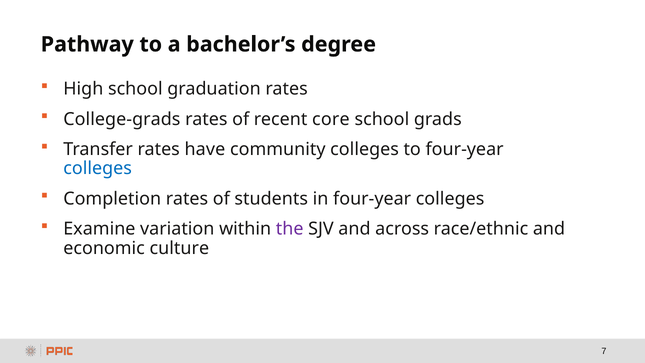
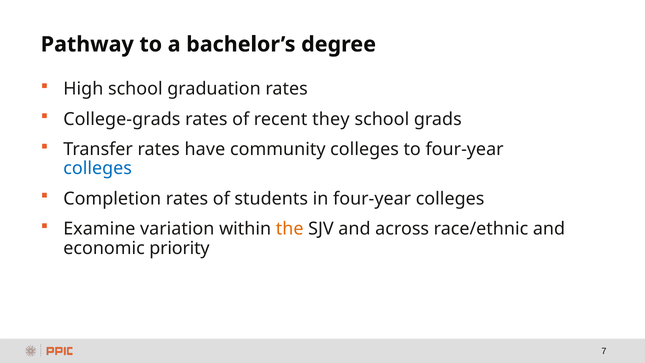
core: core -> they (331, 119)
the colour: purple -> orange (290, 229)
culture: culture -> priority (179, 248)
